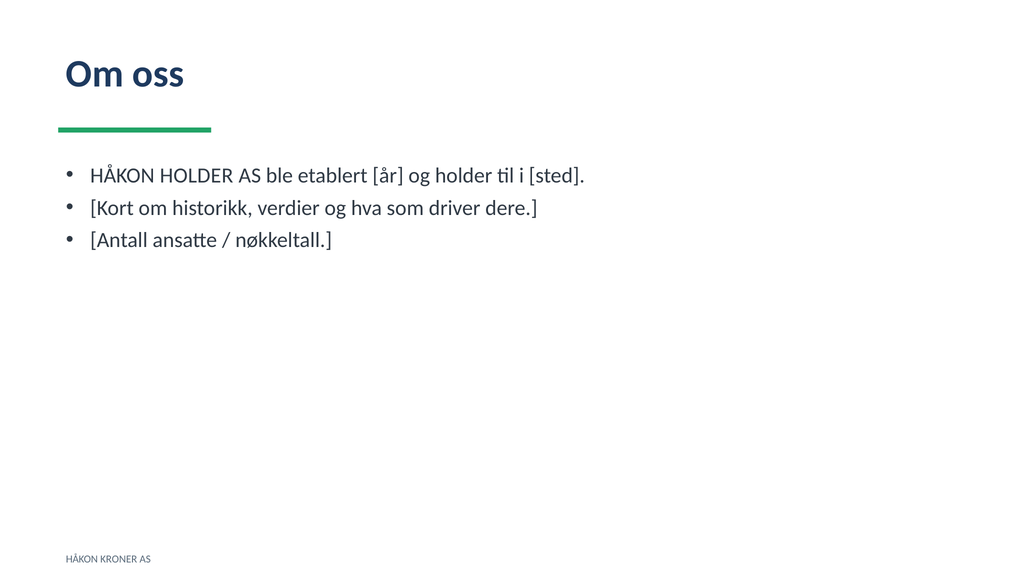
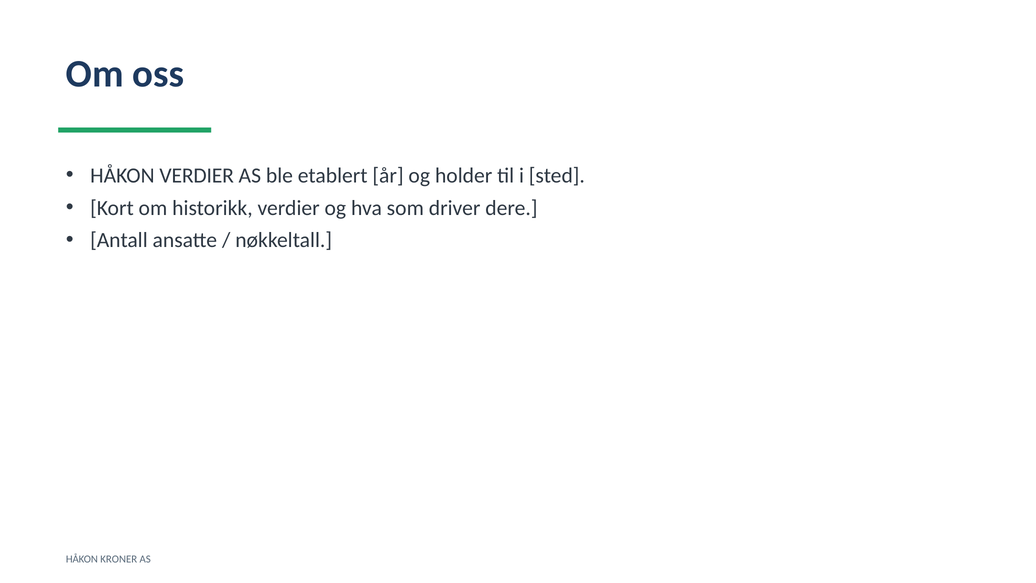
HÅKON HOLDER: HOLDER -> VERDIER (197, 175)
